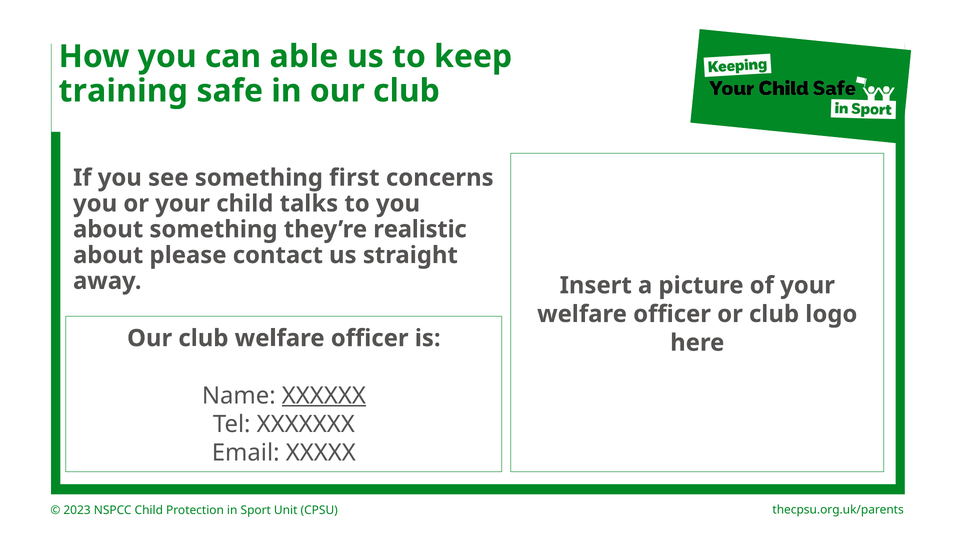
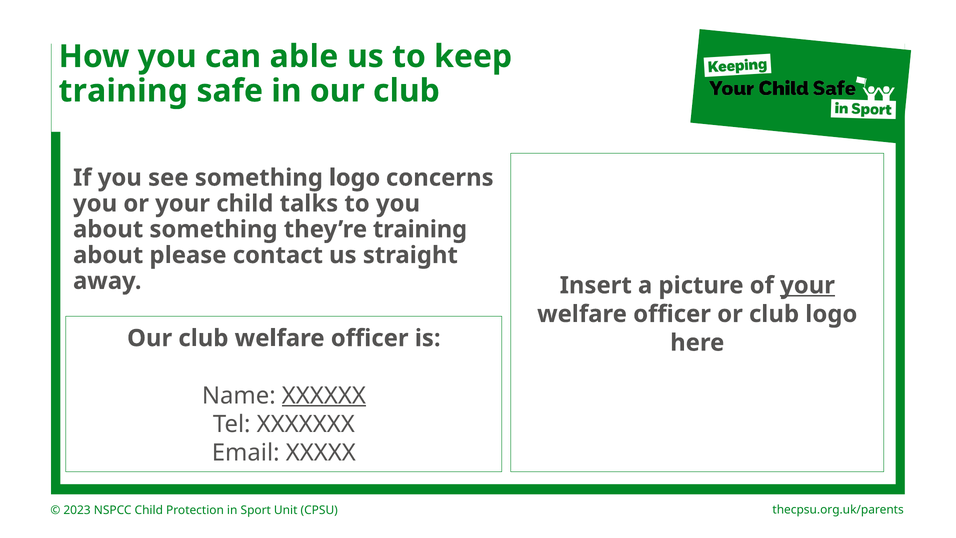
something first: first -> logo (355, 178)
they’re realistic: realistic -> training (420, 229)
your underline: none -> present (808, 285)
